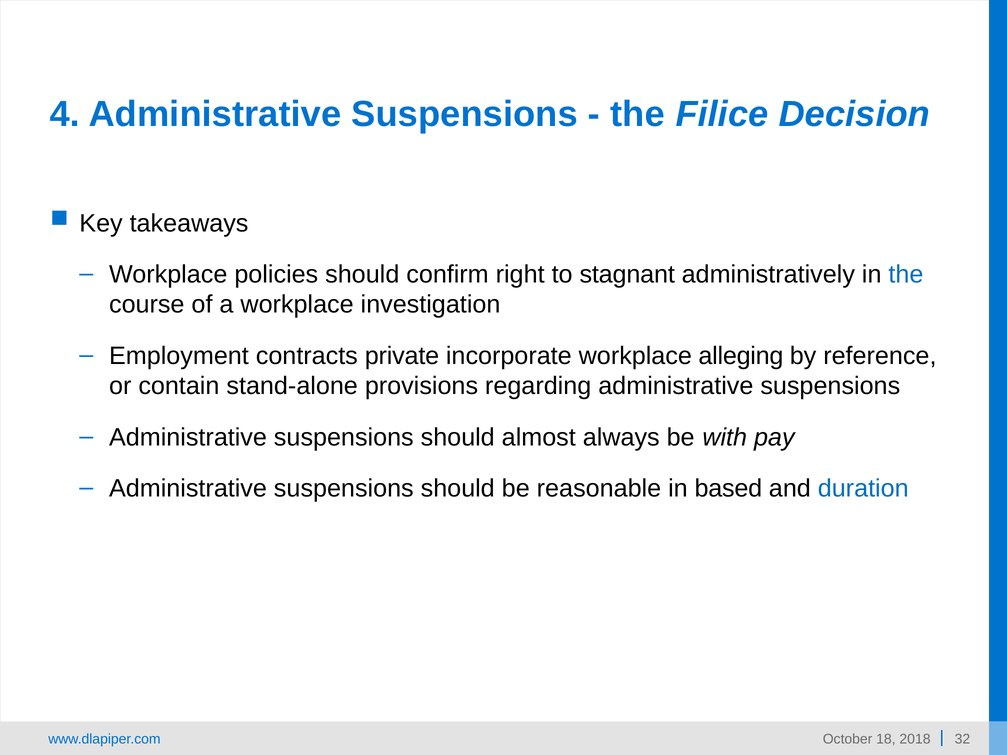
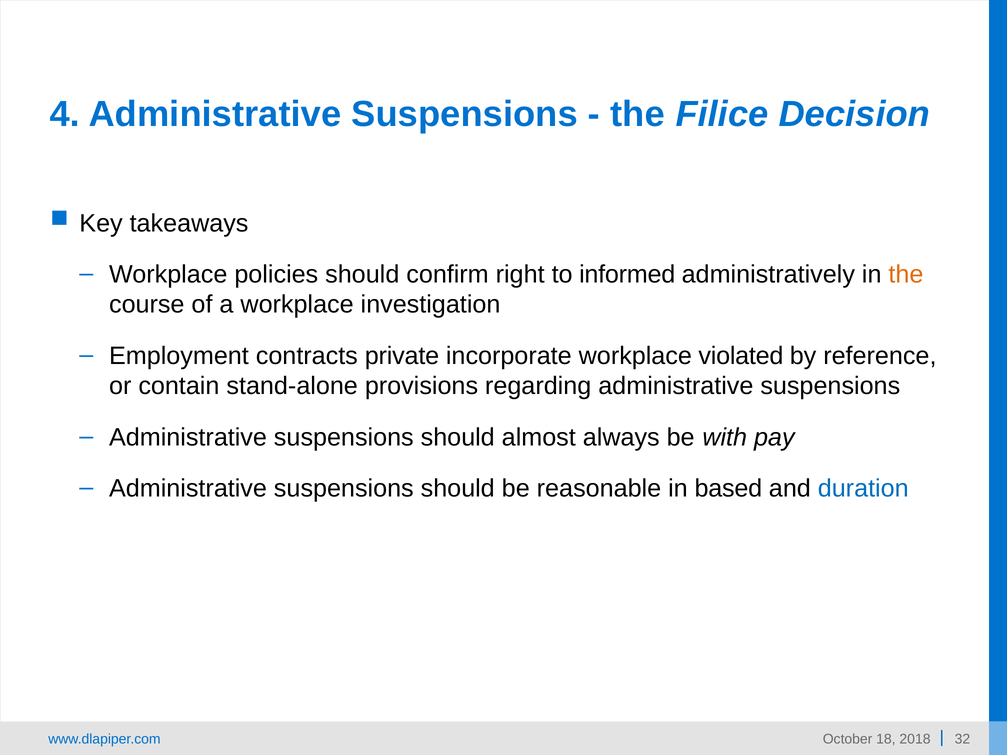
stagnant: stagnant -> informed (627, 275)
the colour: blue -> orange (906, 275)
alleging: alleging -> violated (741, 356)
